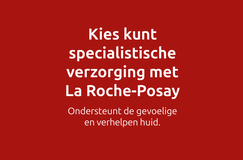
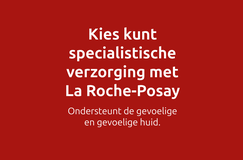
en verhelpen: verhelpen -> gevoelige (117, 123)
